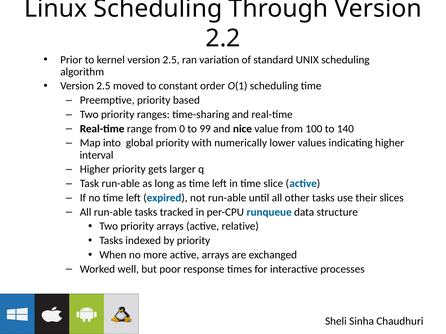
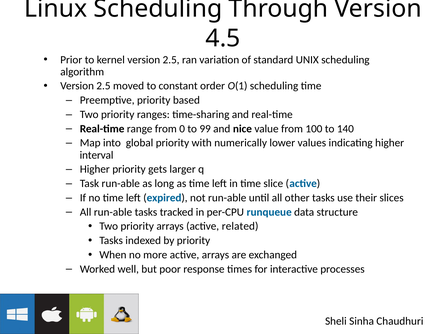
2.2: 2.2 -> 4.5 (223, 38)
relative: relative -> related (240, 227)
